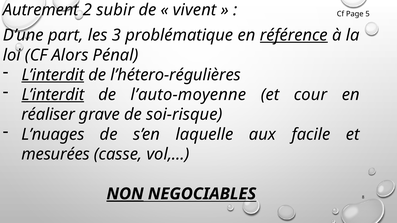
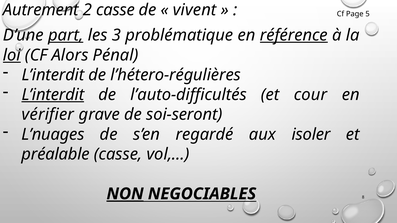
2 subir: subir -> casse (115, 10)
part underline: none -> present (66, 35)
loi underline: none -> present (12, 55)
L’interdit underline: present -> none (53, 75)
l’auto-moyenne: l’auto-moyenne -> l’auto-difficultés (189, 95)
réaliser: réaliser -> vérifier (48, 115)
soi-risque: soi-risque -> soi-seront (184, 115)
laquelle: laquelle -> regardé (205, 135)
facile: facile -> isoler (311, 135)
mesurées: mesurées -> préalable (56, 154)
